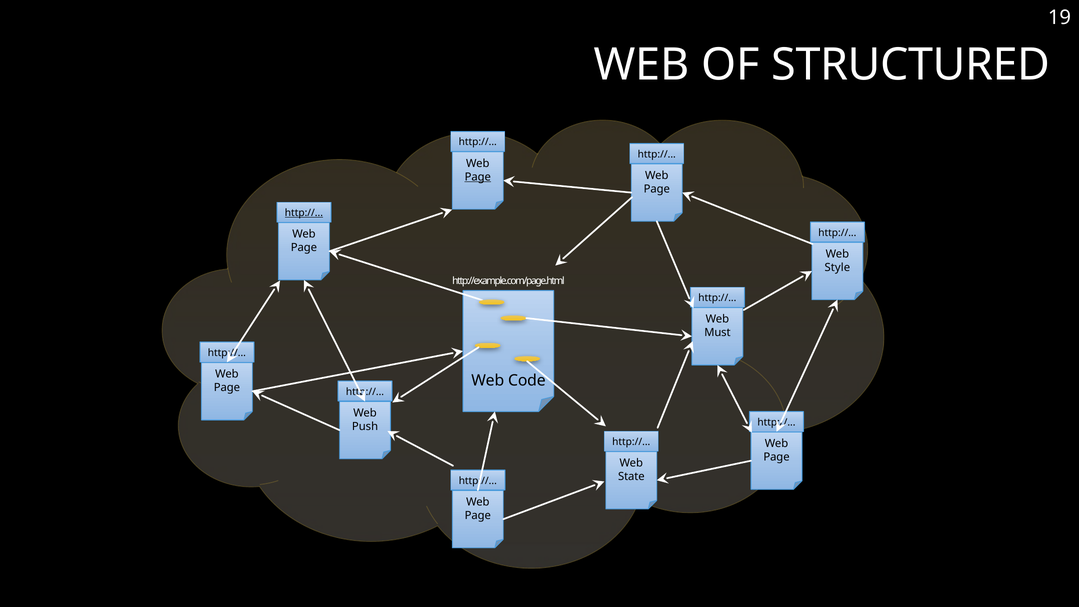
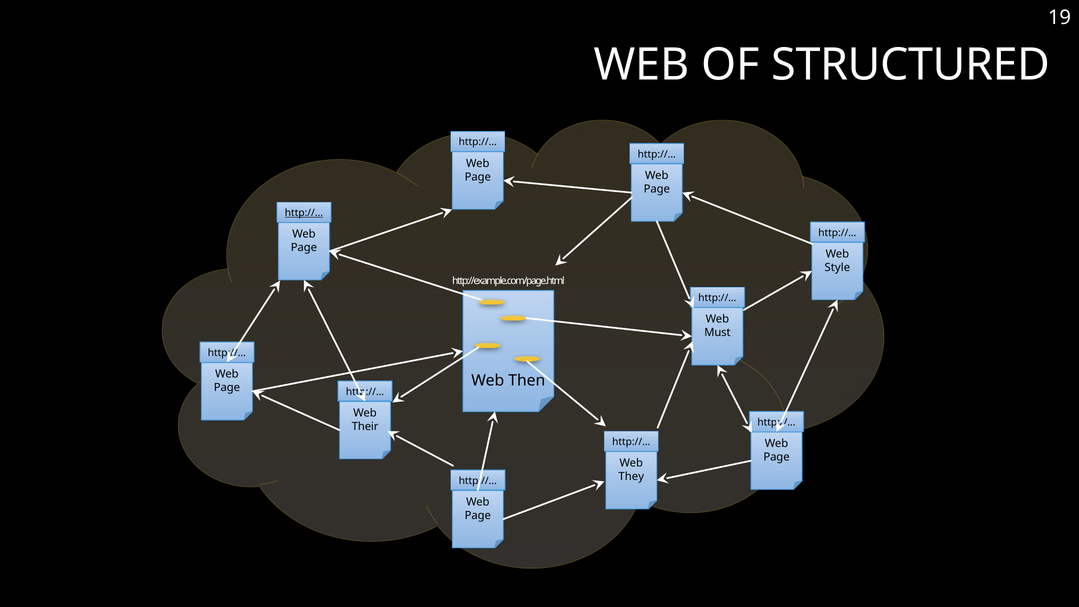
Page underline: present -> none (478, 177)
Code: Code -> Then (527, 381)
Push: Push -> Their (365, 426)
State: State -> They (631, 477)
